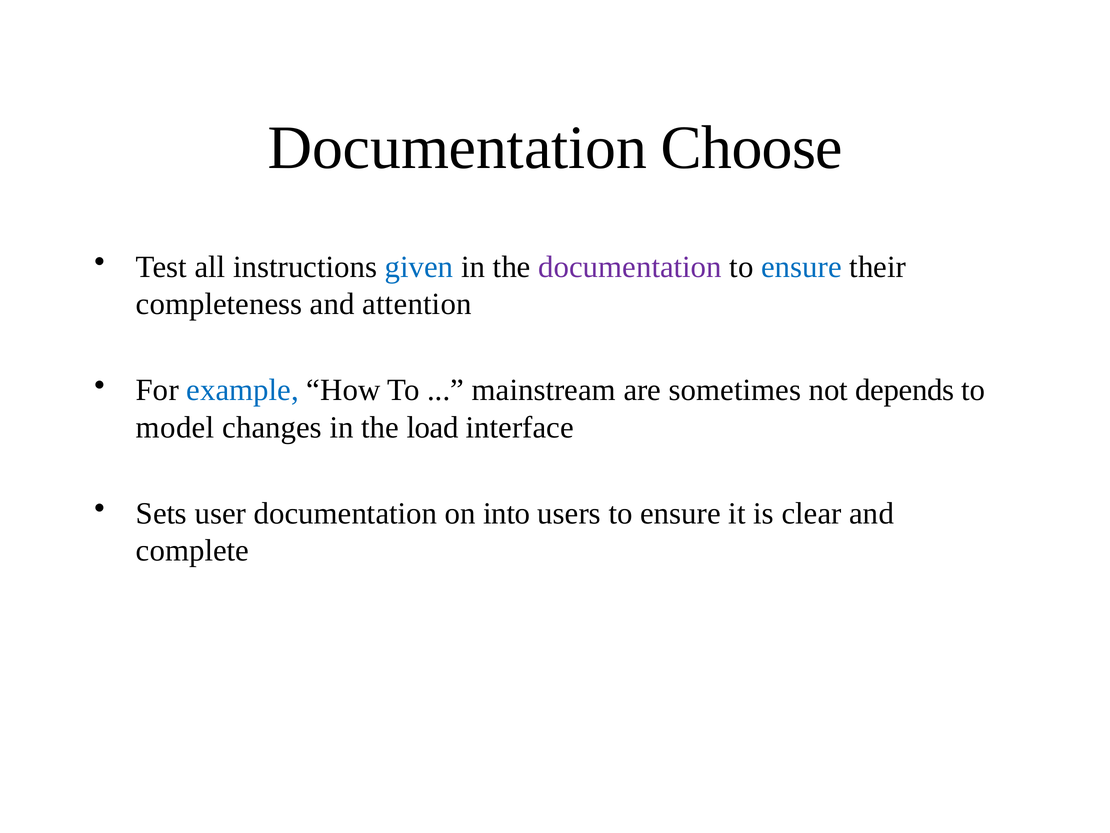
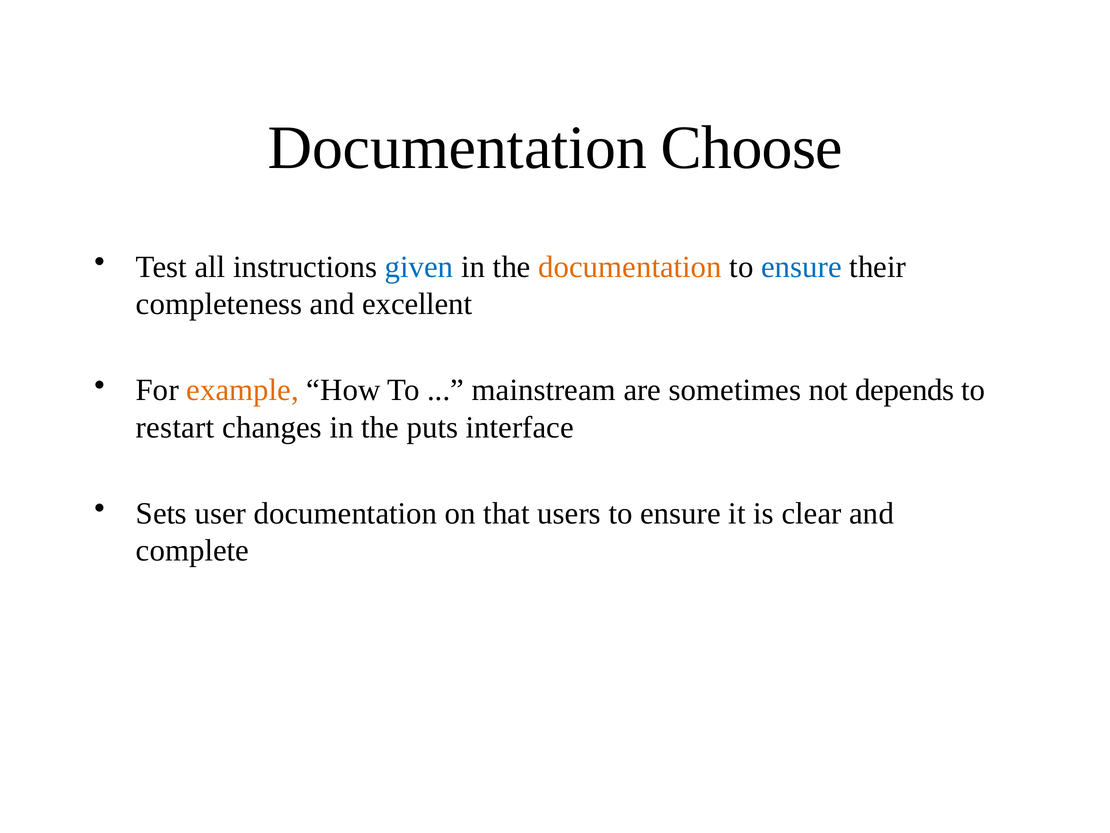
documentation colour: purple -> orange (630, 267)
attention: attention -> excellent (417, 304)
example colour: blue -> orange (243, 390)
model: model -> restart (175, 427)
load: load -> puts (432, 427)
into: into -> that (507, 513)
